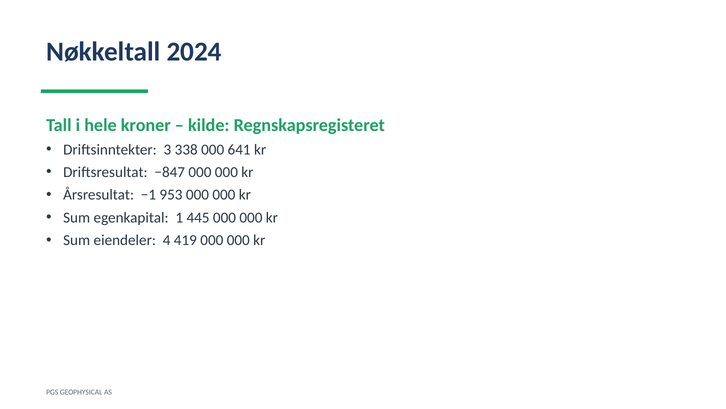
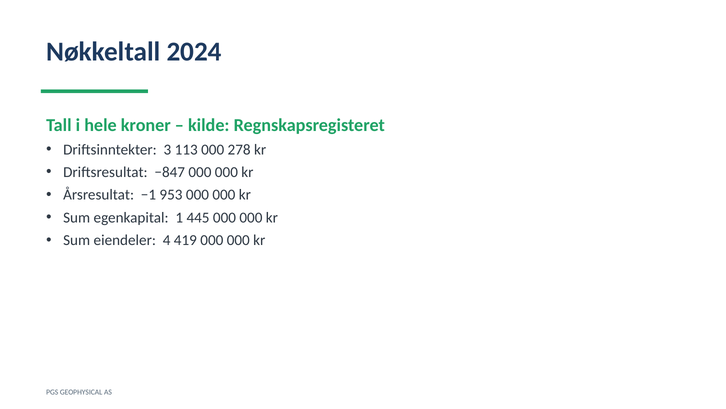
338: 338 -> 113 (186, 149)
641: 641 -> 278 (239, 149)
